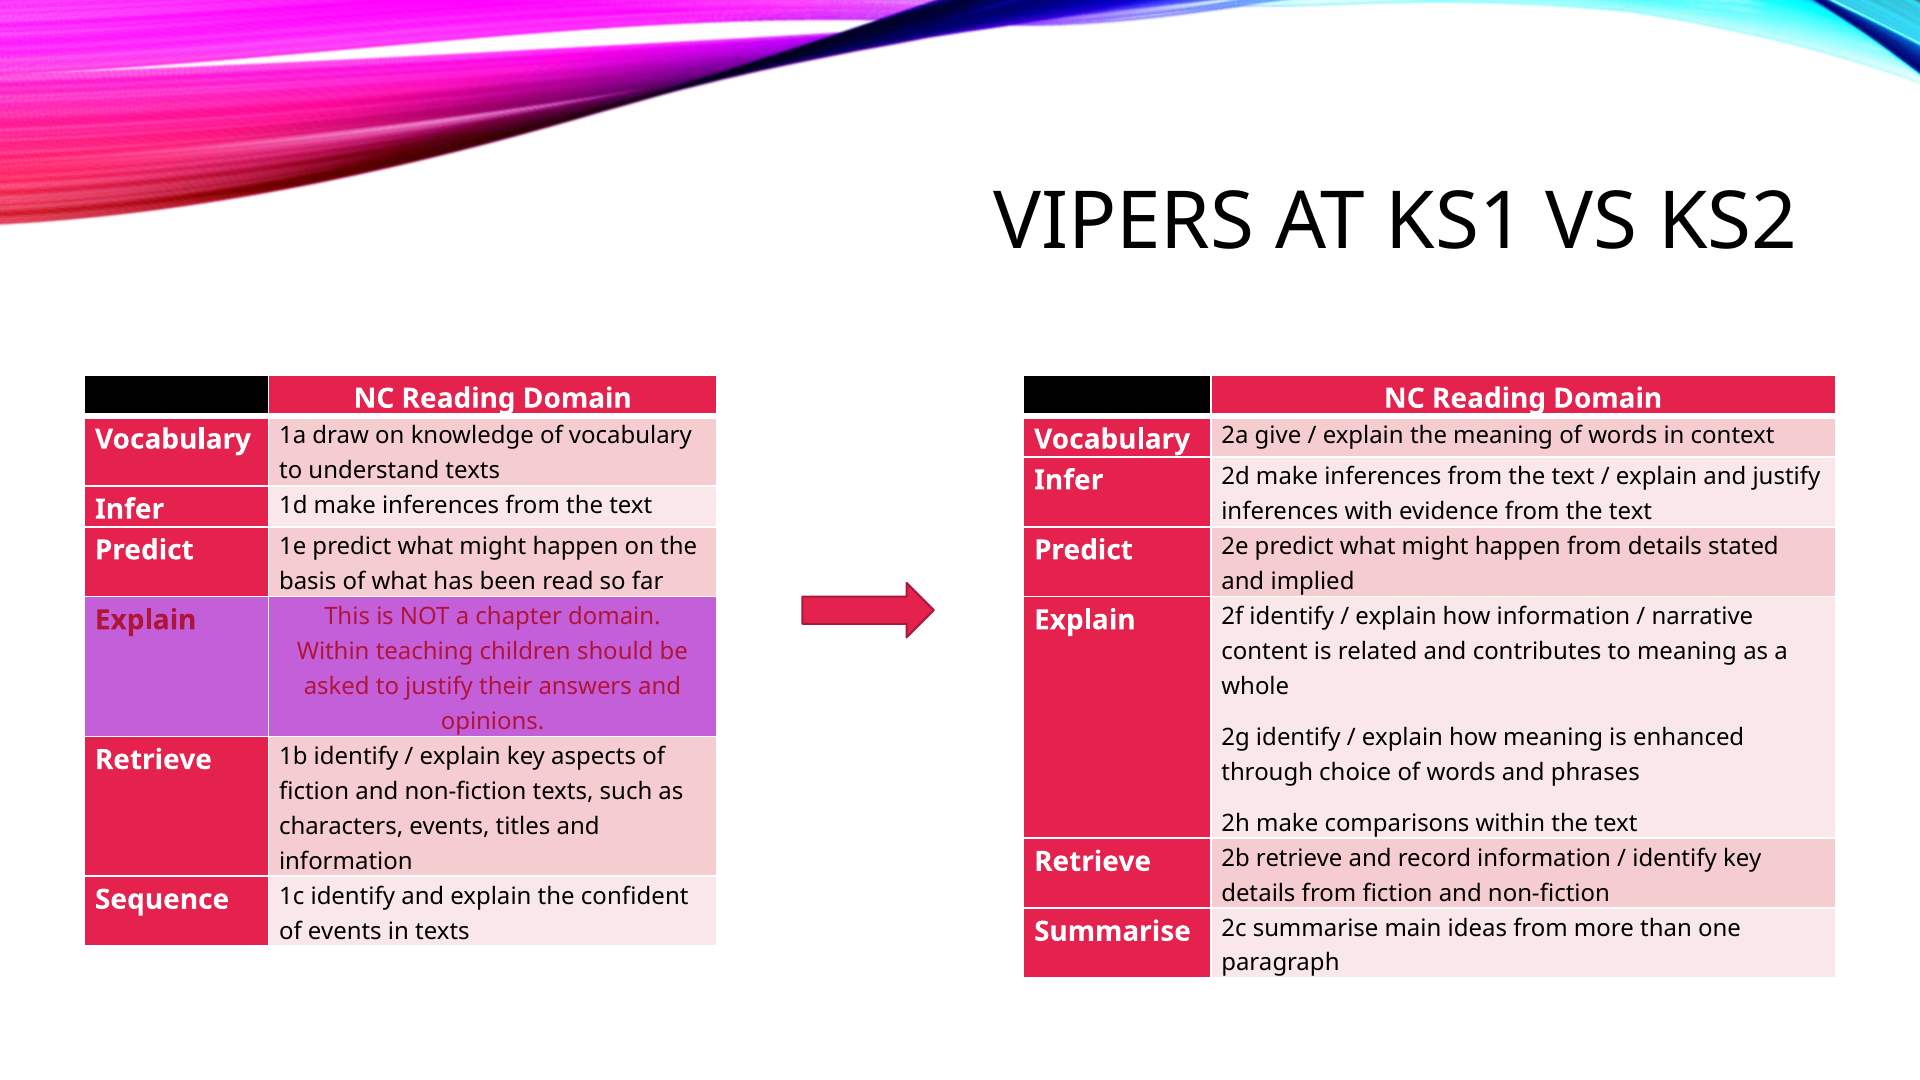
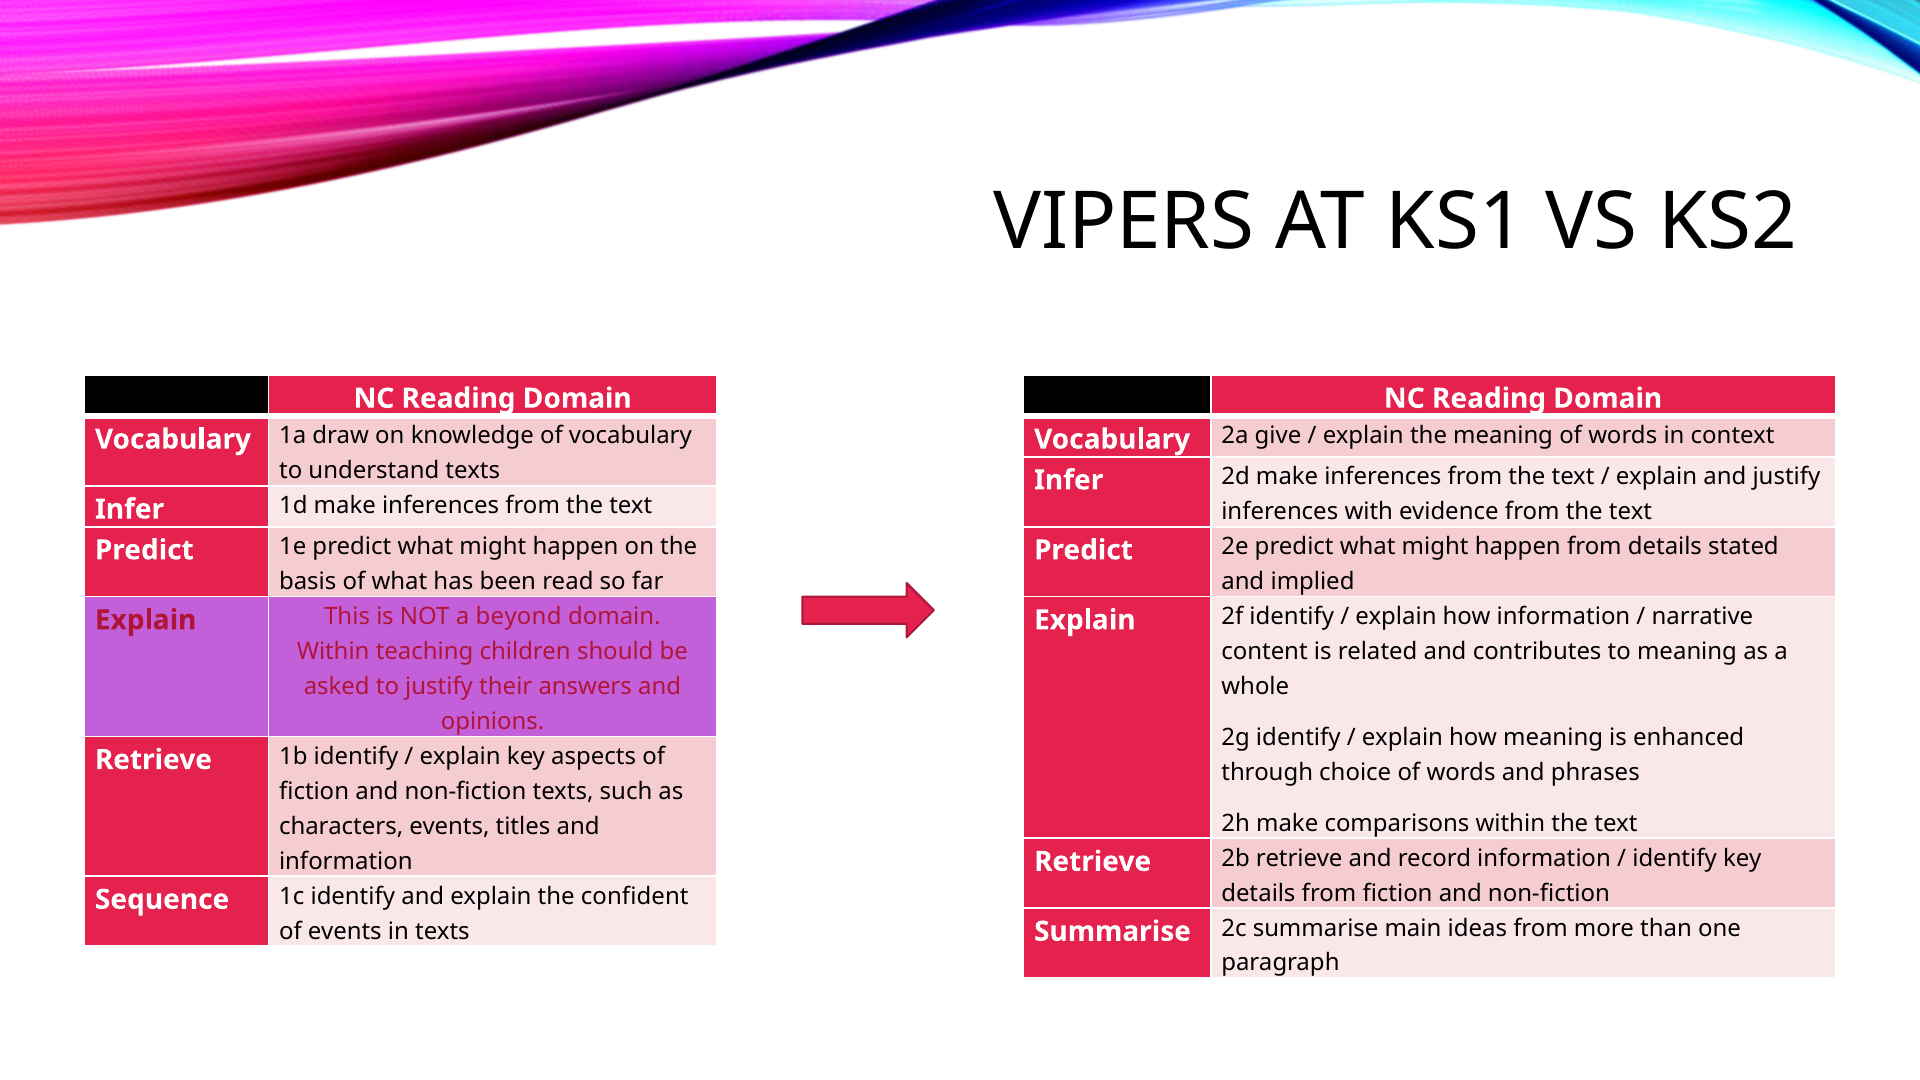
chapter: chapter -> beyond (519, 617)
